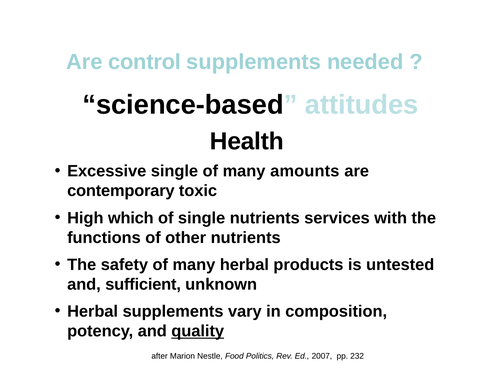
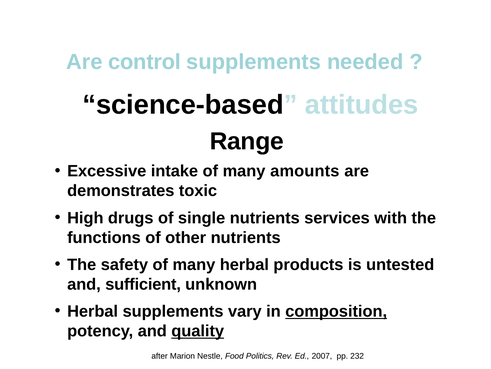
Health: Health -> Range (247, 141)
Excessive single: single -> intake (174, 171)
contemporary: contemporary -> demonstrates (121, 190)
which: which -> drugs (131, 218)
composition underline: none -> present (336, 311)
